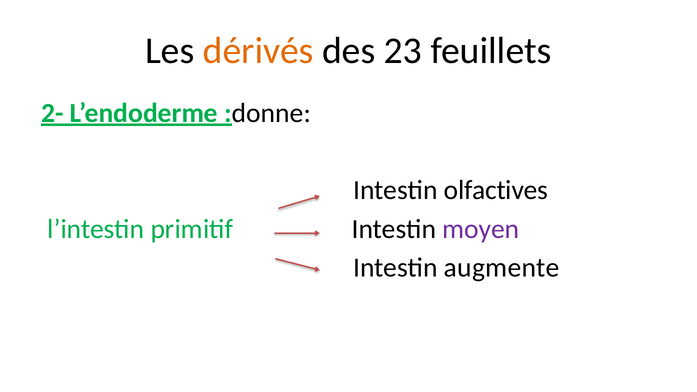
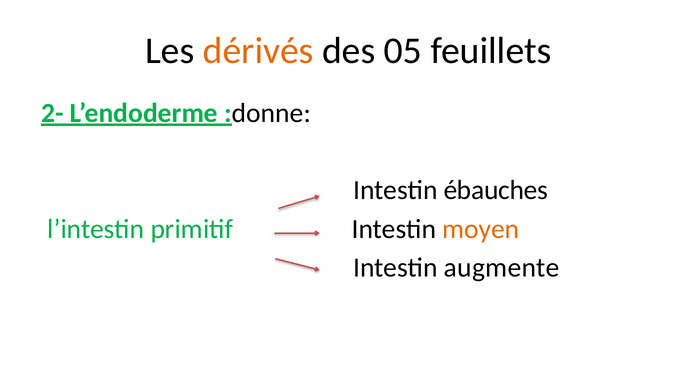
23: 23 -> 05 (403, 51)
olfactives: olfactives -> ébauches (496, 190)
moyen colour: purple -> orange (481, 229)
